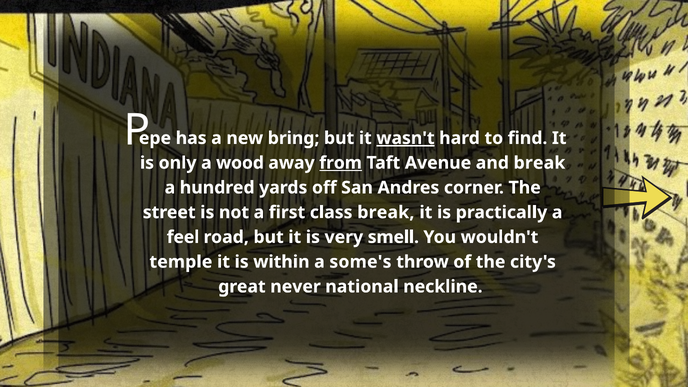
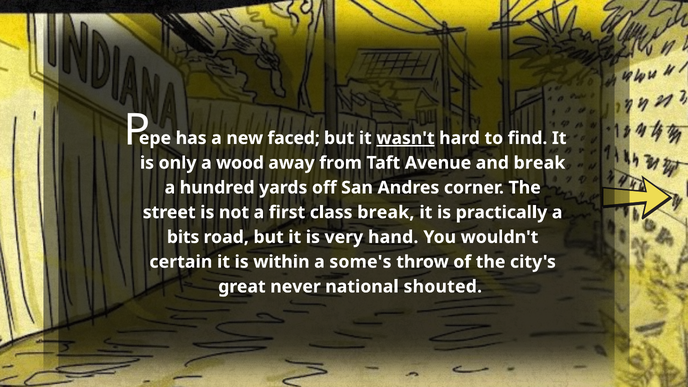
bring: bring -> faced (294, 138)
from underline: present -> none (341, 163)
feel: feel -> bits (183, 237)
smell: smell -> hand (393, 237)
temple: temple -> certain (181, 262)
neckline: neckline -> shouted (443, 287)
